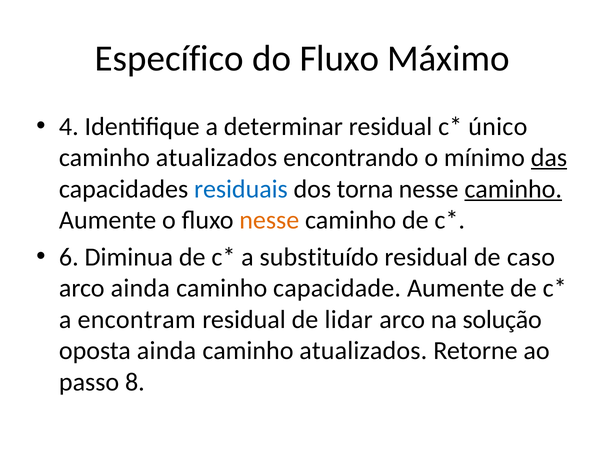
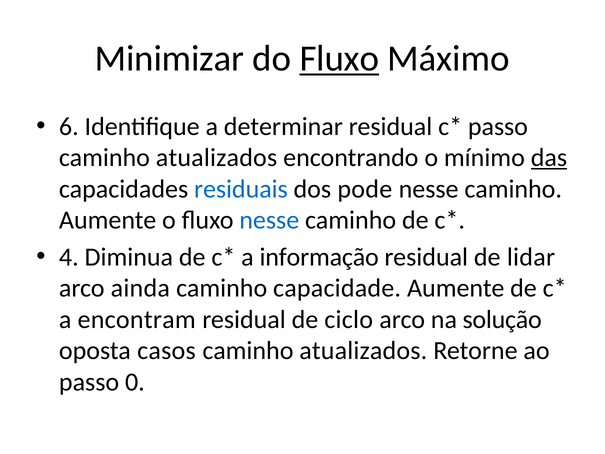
Específico: Específico -> Minimizar (169, 59)
Fluxo underline: none -> present (339, 59)
4: 4 -> 6 (69, 126)
único: único -> passo (498, 126)
torna: torna -> pode (365, 189)
caminho underline: present -> none (513, 189)
nesse colour: orange -> blue (269, 220)
6: 6 -> 4 (69, 257)
substituído: substituído -> informação (319, 257)
caso: caso -> lidar (531, 257)
lidar: lidar -> ciclo (349, 319)
oposta ainda: ainda -> casos (166, 351)
8: 8 -> 0 (135, 382)
